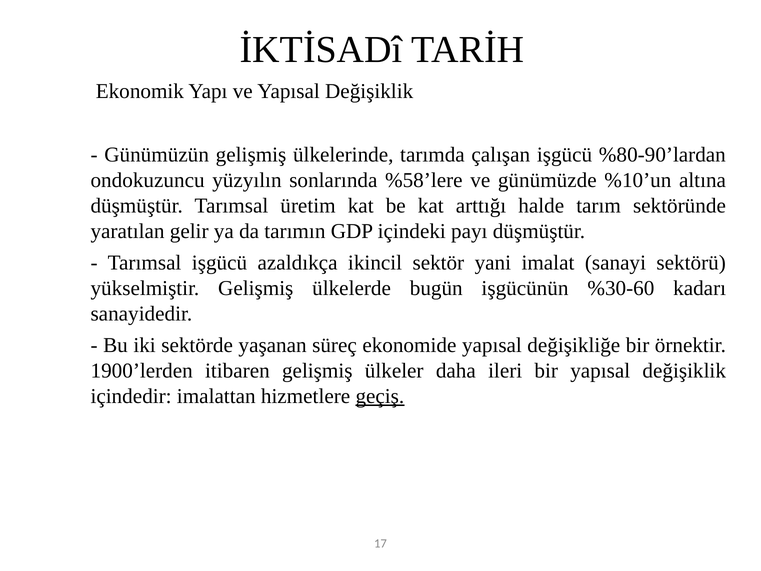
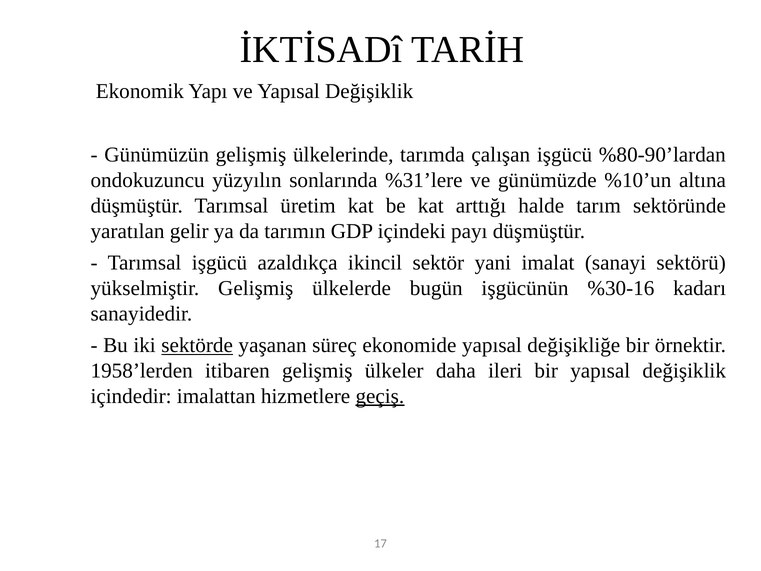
%58’lere: %58’lere -> %31’lere (424, 180)
%30-60: %30-60 -> %30-16 (621, 288)
sektörde underline: none -> present (197, 345)
1900’lerden: 1900’lerden -> 1958’lerden (142, 371)
